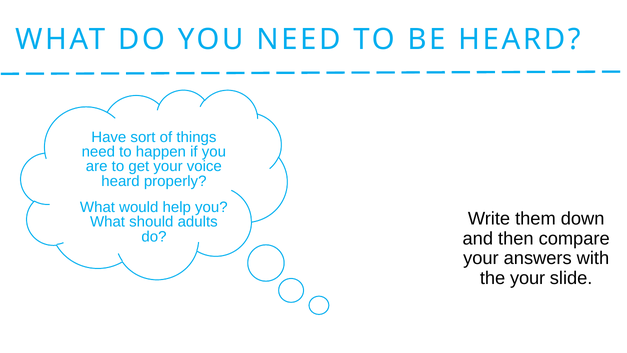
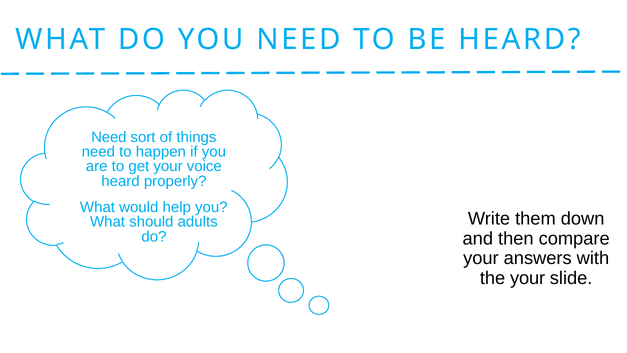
Have: Have -> Need (109, 137)
